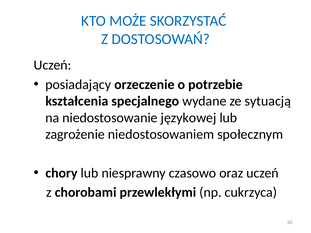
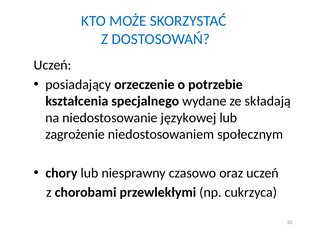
sytuacją: sytuacją -> składają (268, 101)
